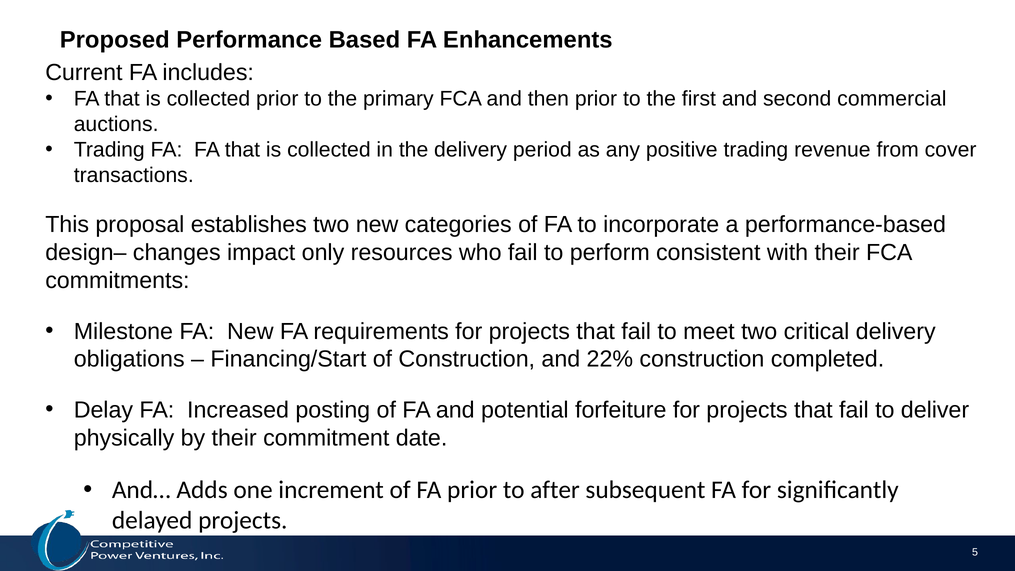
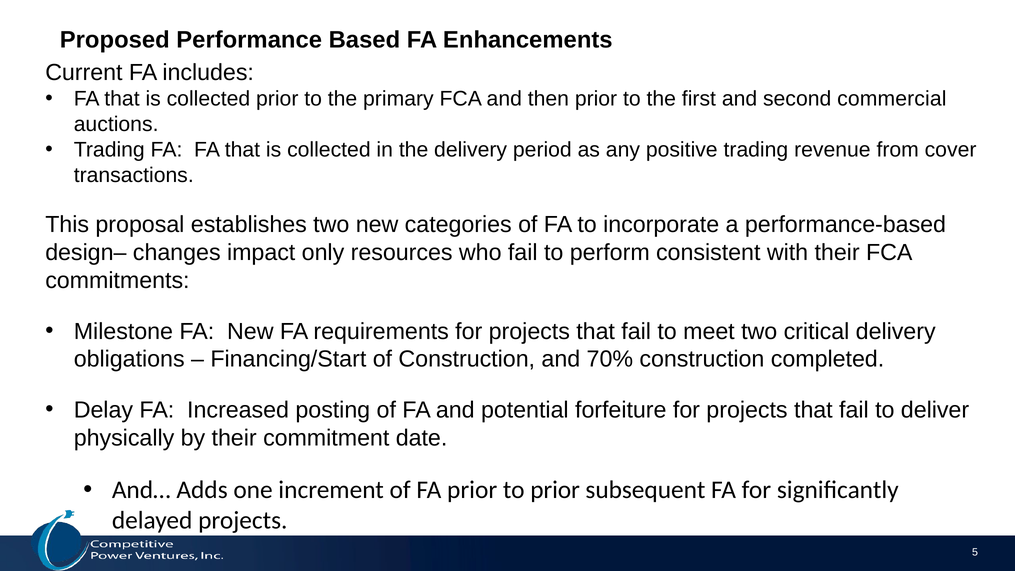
22%: 22% -> 70% (610, 359)
to after: after -> prior (555, 490)
